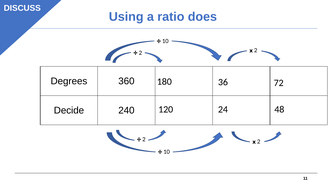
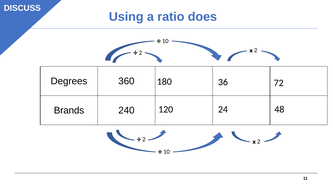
Decide: Decide -> Brands (69, 111)
